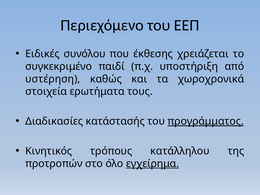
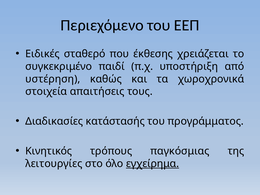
συνόλου: συνόλου -> σταθερό (85, 54)
ερωτήματα: ερωτήματα -> απαιτήσεις (97, 92)
προγράμματος underline: present -> none (206, 121)
κατάλληλου: κατάλληλου -> παγκόσμιας (180, 151)
προτροπών: προτροπών -> λειτουργίες (54, 164)
